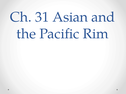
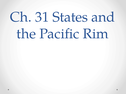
Asian: Asian -> States (70, 17)
